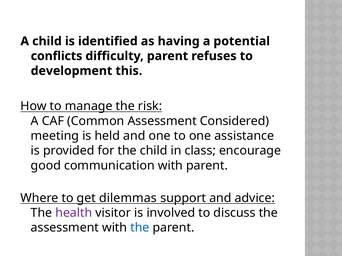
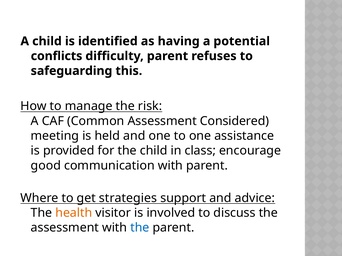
development: development -> safeguarding (72, 71)
dilemmas: dilemmas -> strategies (128, 198)
health colour: purple -> orange (74, 213)
